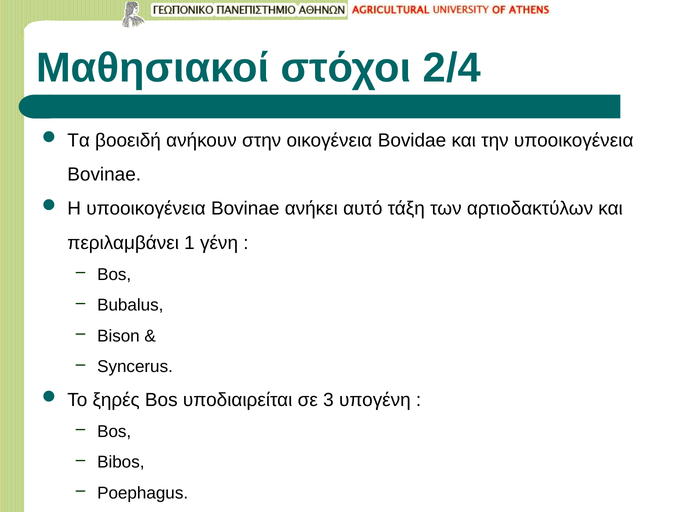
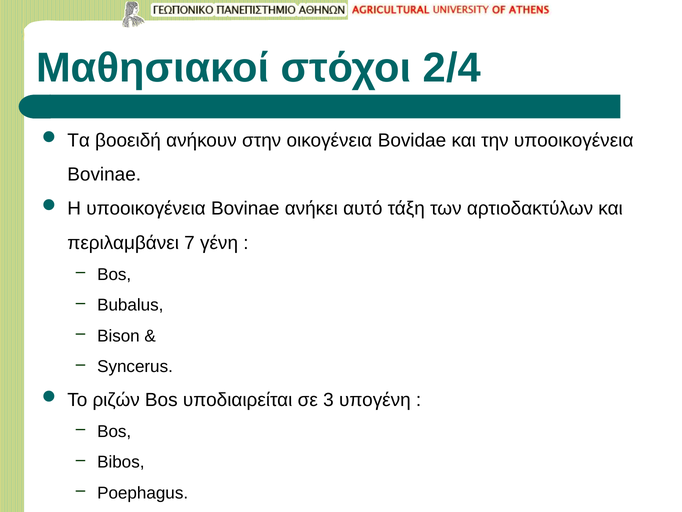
1: 1 -> 7 (190, 243)
ξηρές: ξηρές -> ριζών (116, 399)
